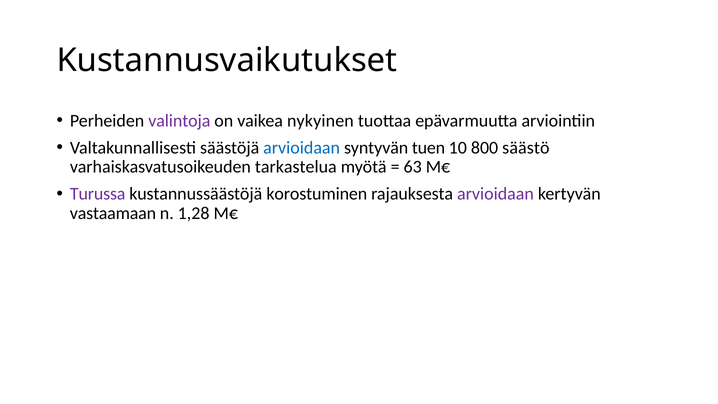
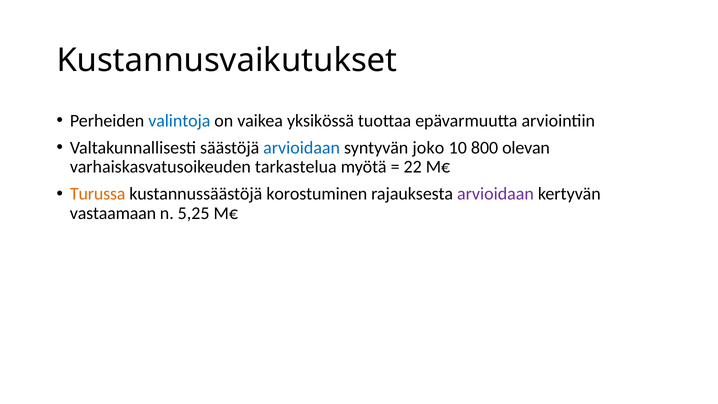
valintoja colour: purple -> blue (179, 121)
nykyinen: nykyinen -> yksikössä (321, 121)
tuen: tuen -> joko (428, 148)
säästö: säästö -> olevan (526, 148)
63: 63 -> 22 (413, 167)
Turussa colour: purple -> orange (98, 194)
1,28: 1,28 -> 5,25 (194, 213)
